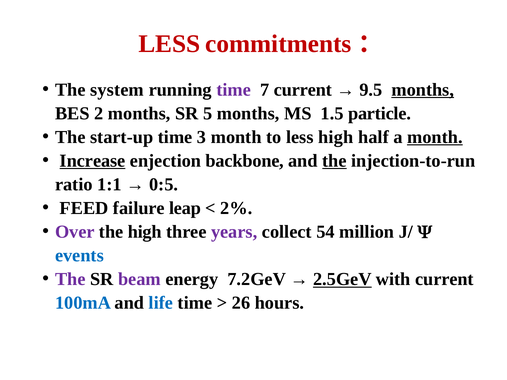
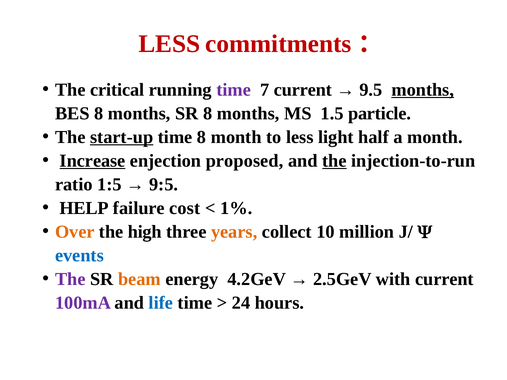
system: system -> critical (117, 90)
BES 2: 2 -> 8 (99, 113)
SR 5: 5 -> 8 (208, 113)
start-up underline: none -> present (122, 137)
time 3: 3 -> 8 (202, 137)
less high: high -> light (336, 137)
month underline: present -> none (435, 137)
backbone: backbone -> proposed (245, 161)
1:1: 1:1 -> 1:5 (109, 185)
0:5: 0:5 -> 9:5 (164, 185)
FEED: FEED -> HELP (84, 208)
leap: leap -> cost (185, 208)
2%: 2% -> 1% (236, 208)
Over colour: purple -> orange (75, 232)
years colour: purple -> orange (234, 232)
54: 54 -> 10 (325, 232)
beam colour: purple -> orange (139, 279)
7.2GeV: 7.2GeV -> 4.2GeV (257, 279)
2.5GeV underline: present -> none (342, 279)
100mA colour: blue -> purple (83, 303)
26: 26 -> 24 (241, 303)
